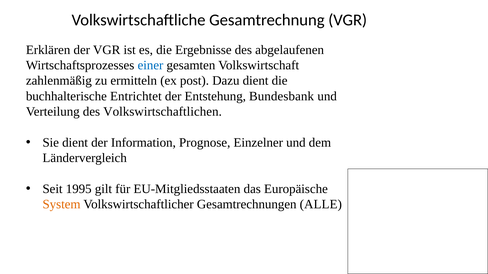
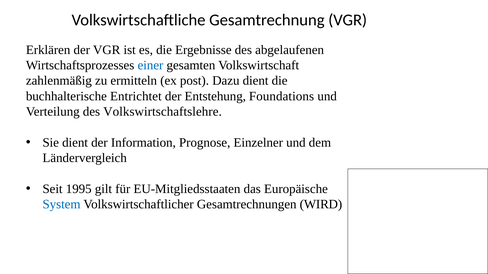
Bundesbank: Bundesbank -> Foundations (282, 96)
Volkswirtschaftlichen: Volkswirtschaftlichen -> Volkswirtschaftslehre (163, 112)
System colour: orange -> blue (62, 205)
ALLE: ALLE -> WIRD (321, 205)
